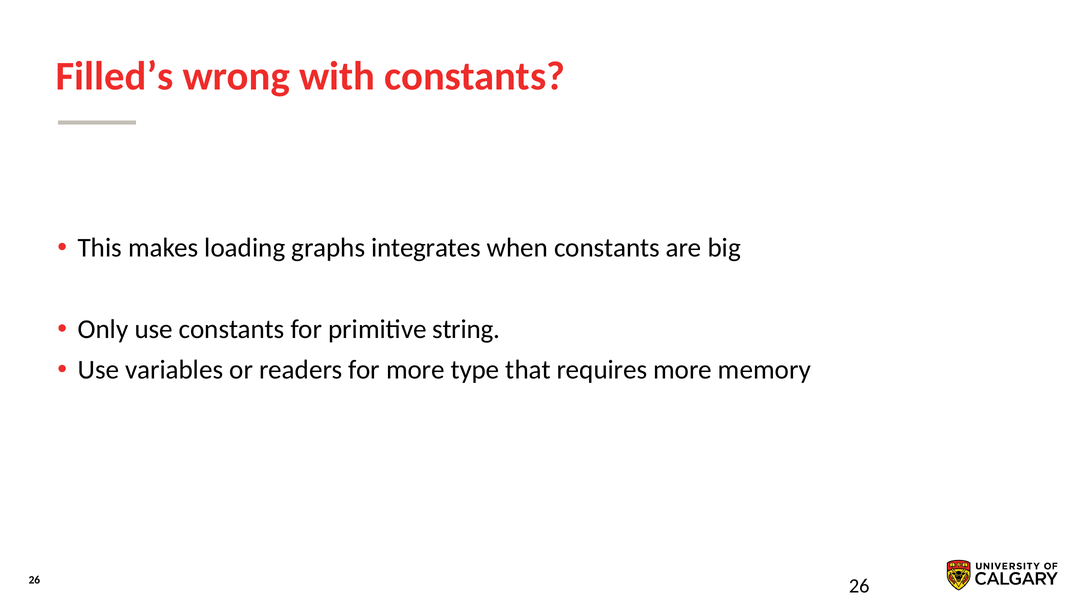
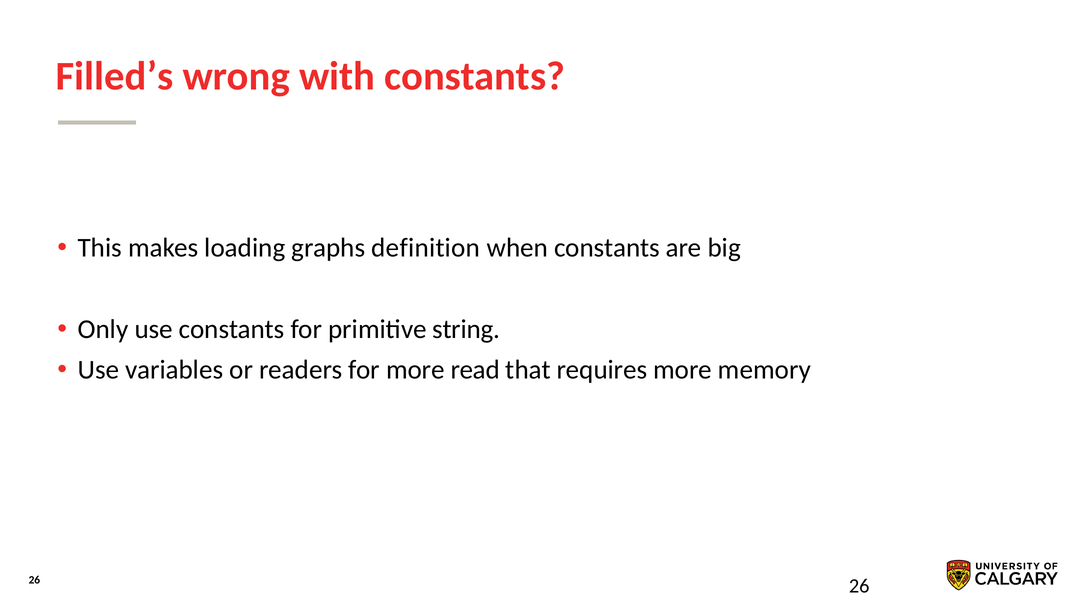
integrates: integrates -> definition (426, 248)
type: type -> read (475, 369)
